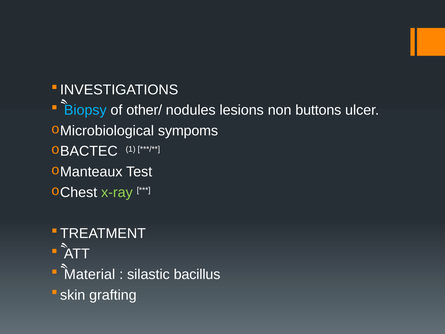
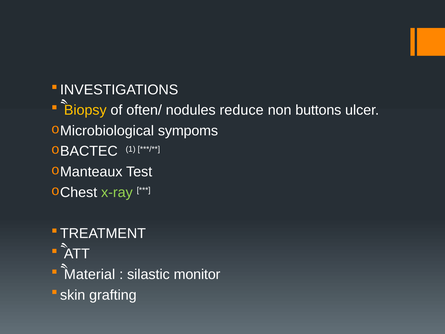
Biopsy colour: light blue -> yellow (85, 110)
other/: other/ -> often/ (144, 110)
lesions: lesions -> reduce (242, 110)
bacillus: bacillus -> monitor (197, 274)
